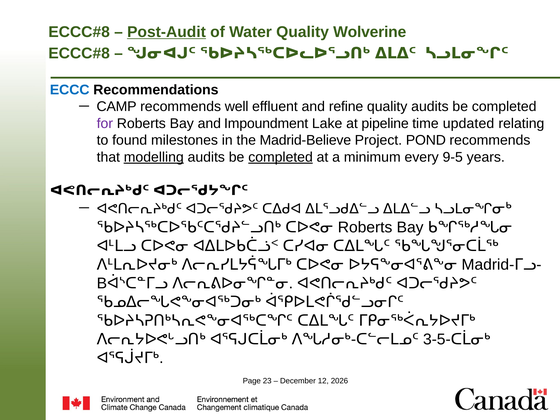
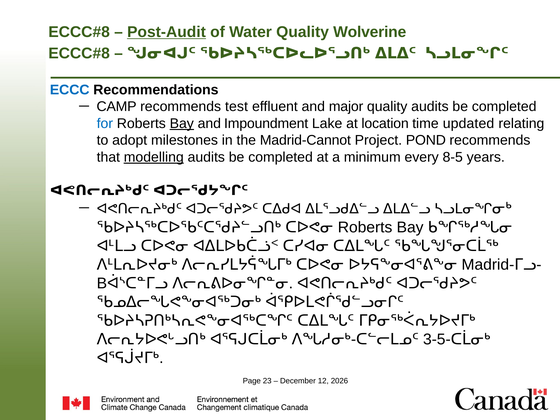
well: well -> test (237, 107)
refine: refine -> major (346, 107)
for colour: purple -> blue (105, 123)
Bay underline: none -> present (182, 123)
pipeline: pipeline -> location (385, 123)
found: found -> adopt (130, 140)
Madrid-Believe: Madrid-Believe -> Madrid-Cannot (305, 140)
completed underline: present -> none (281, 157)
9-5: 9-5 -> 8-5 (453, 157)
